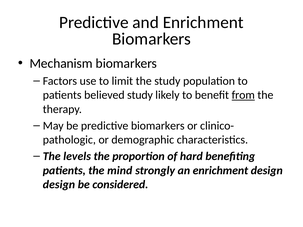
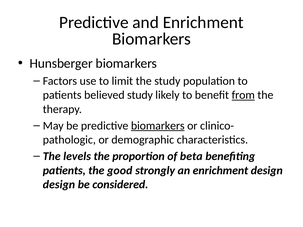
Mechanism: Mechanism -> Hunsberger (61, 64)
biomarkers underline: none -> present (158, 126)
hard: hard -> beta (191, 156)
mind: mind -> good (120, 171)
